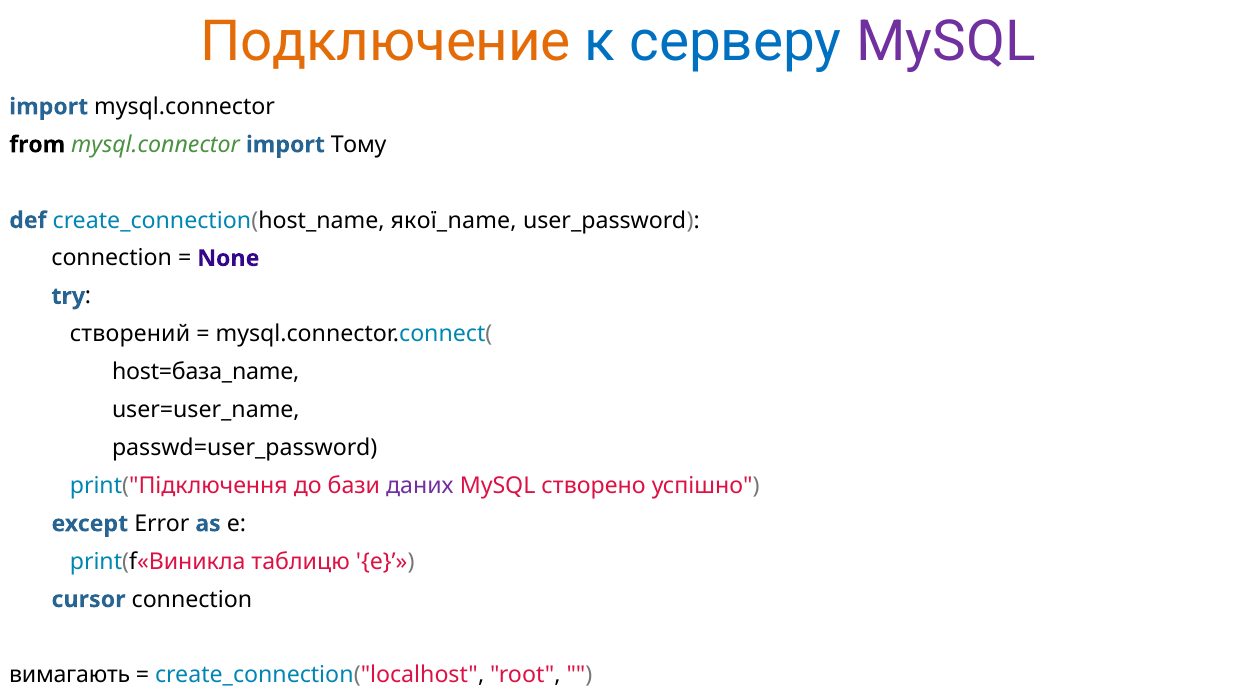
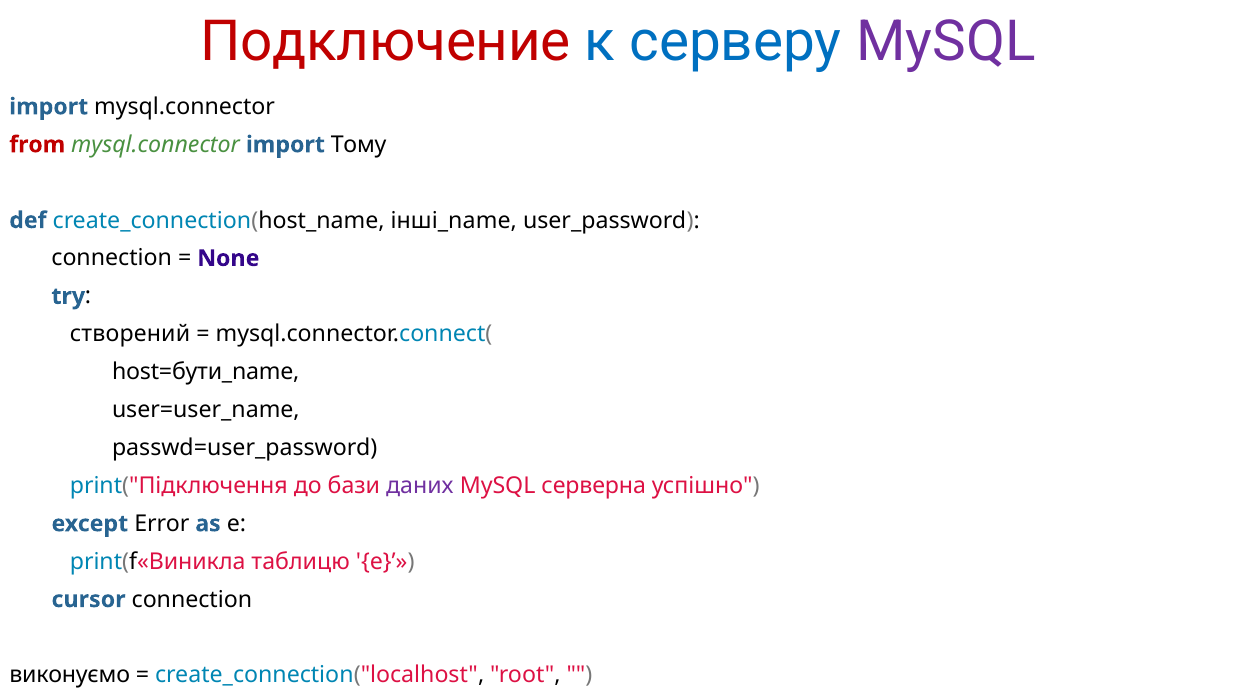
Подключение colour: orange -> red (386, 42)
from colour: black -> red (37, 145)
якої_name: якої_name -> інші_name (454, 220)
host=база_name: host=база_name -> host=бути_name (206, 372)
створено: створено -> серверна (594, 486)
вимагають: вимагають -> виконуємо (70, 676)
